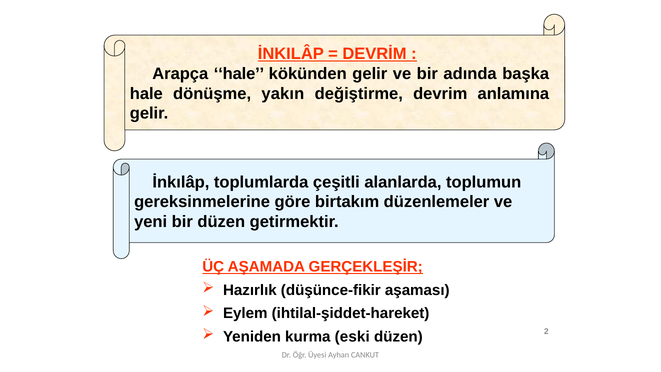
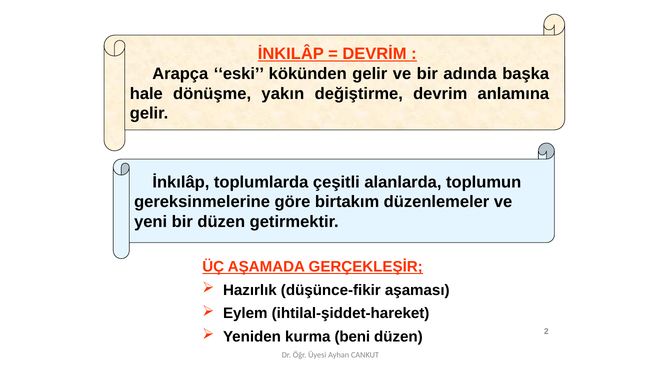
Arapça hale: hale -> eski (239, 74)
eski: eski -> beni (352, 336)
